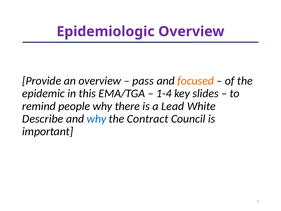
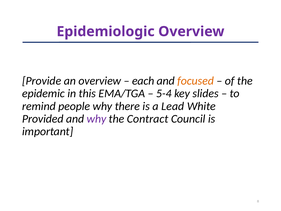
pass: pass -> each (143, 81)
1-4: 1-4 -> 5-4 (164, 93)
Describe: Describe -> Provided (43, 119)
why colour: blue -> purple (96, 119)
